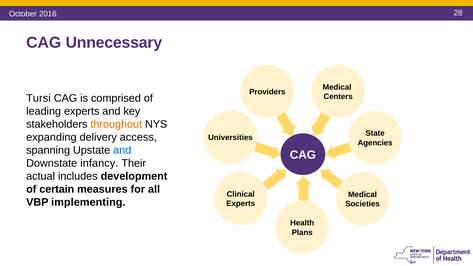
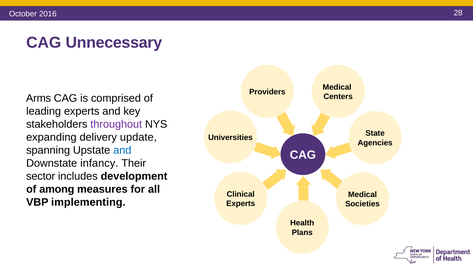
Tursi: Tursi -> Arms (39, 98)
throughout colour: orange -> purple (116, 124)
access: access -> update (138, 137)
actual: actual -> sector (41, 176)
certain: certain -> among (57, 189)
